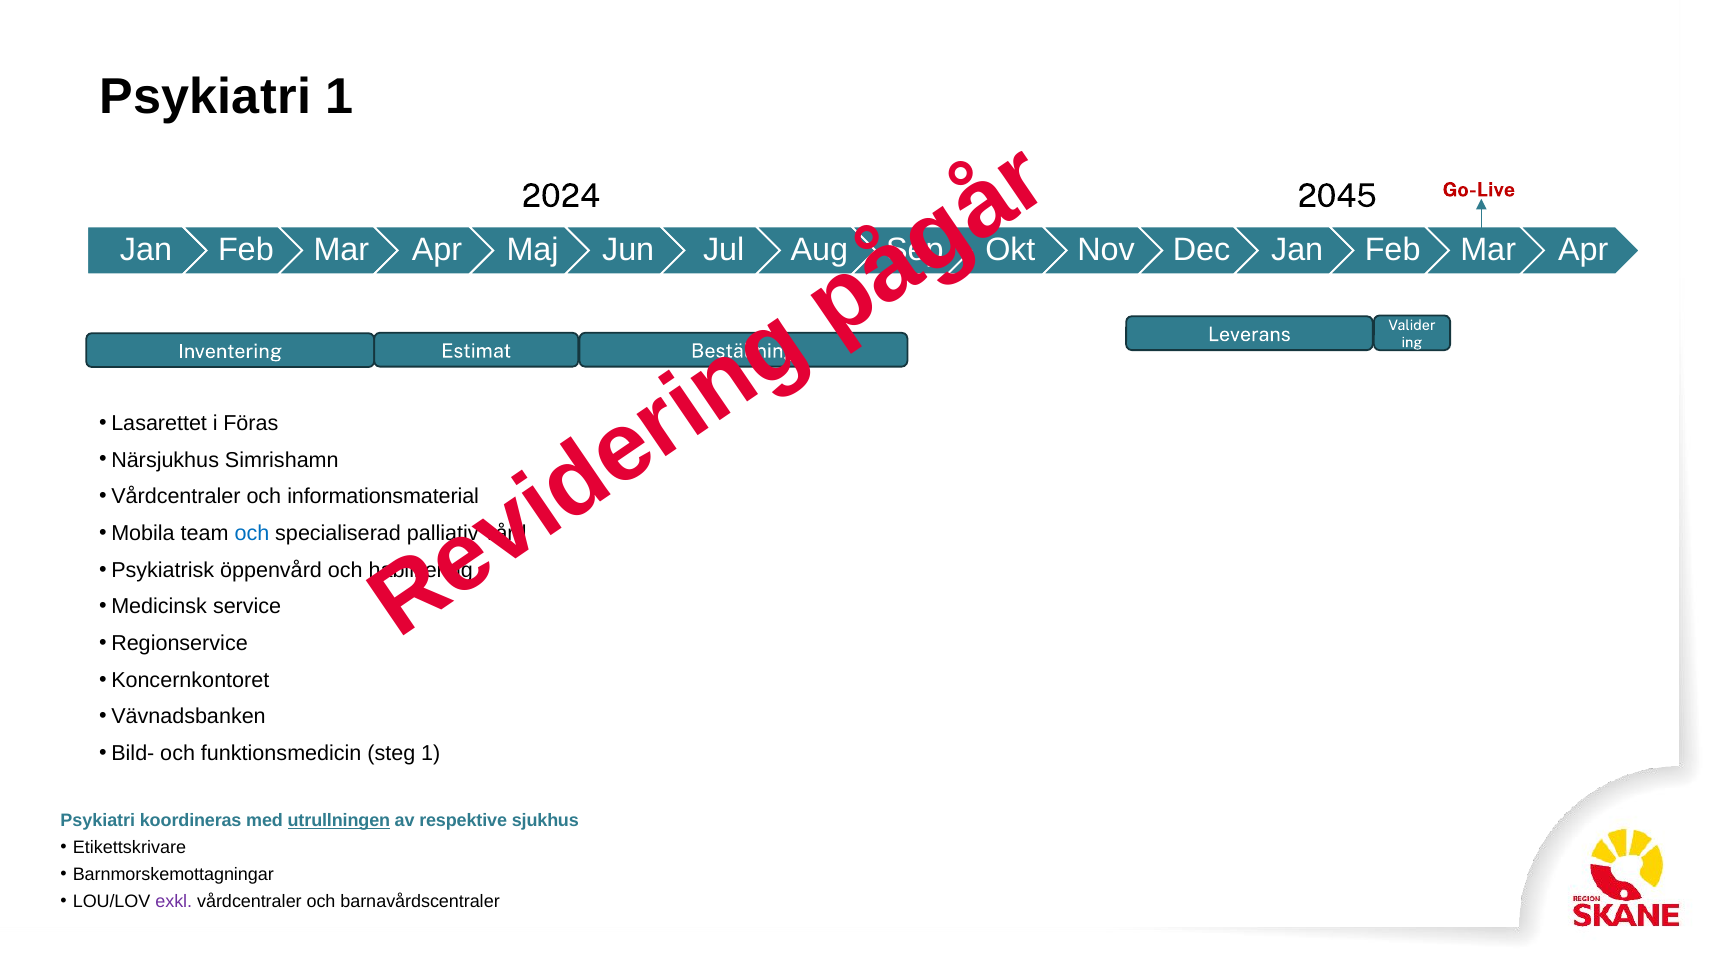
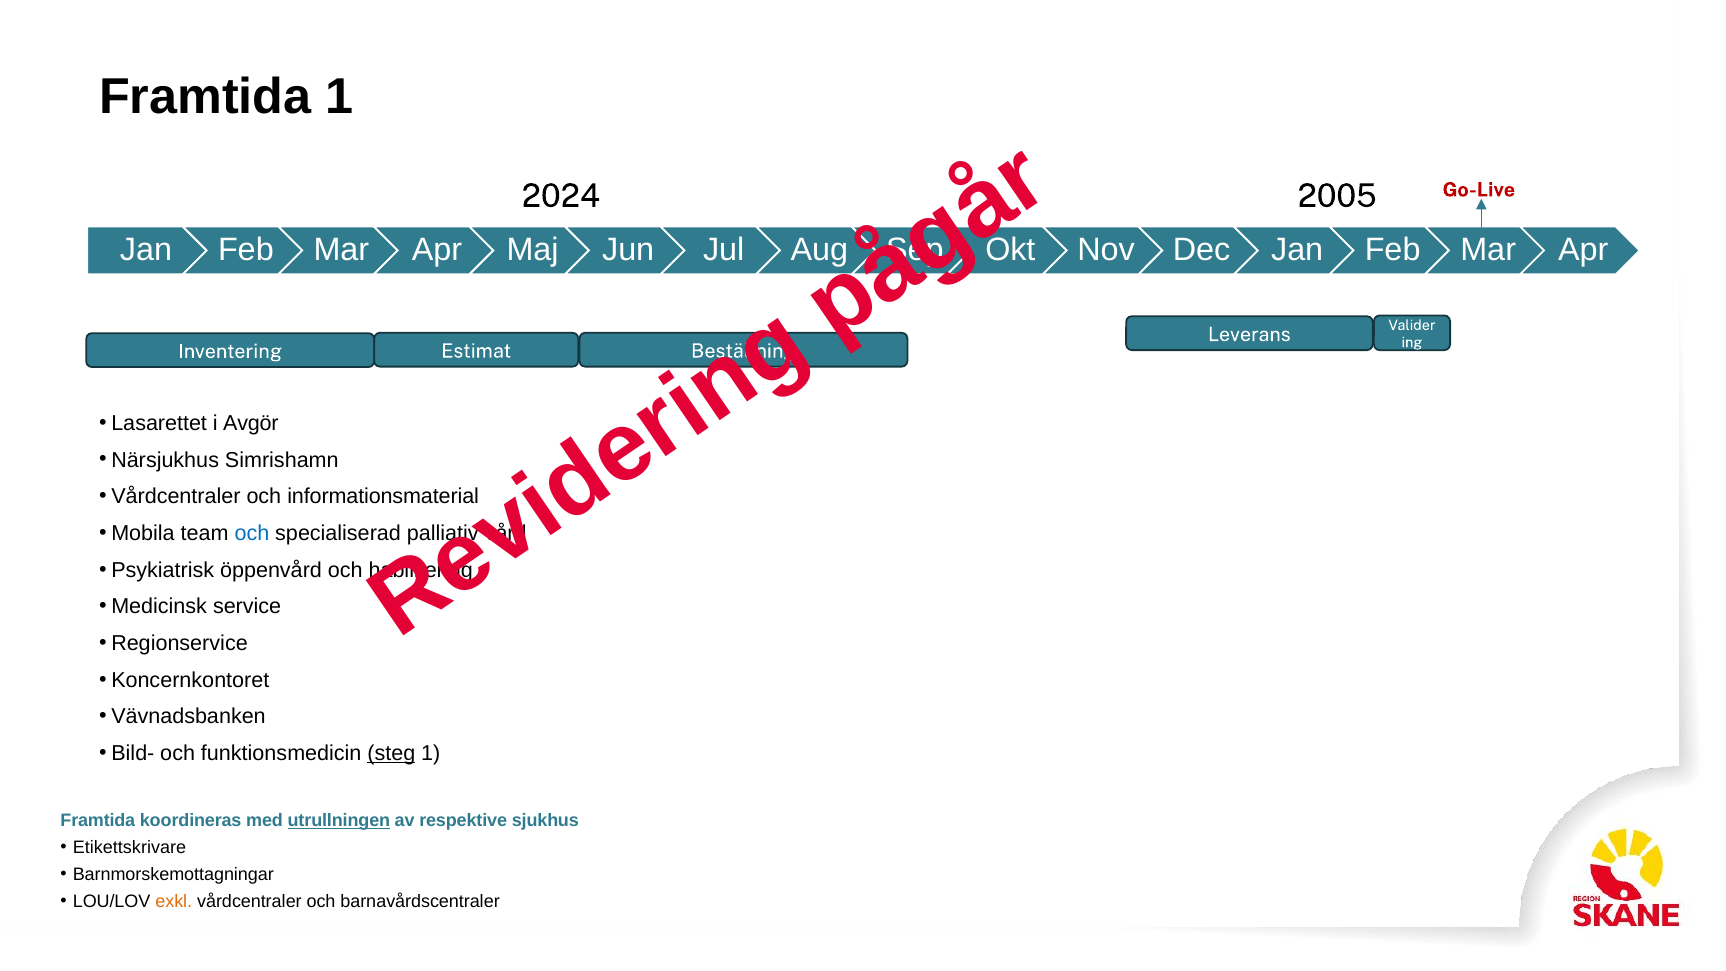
Psykiatri: Psykiatri -> Framtida (205, 97)
2045: 2045 -> 2005 (1337, 196)
Föras: Föras -> Avgör (251, 423)
steg underline: none -> present (391, 753)
Psykiatri: Psykiatri -> Framtida (98, 821)
exkl colour: purple -> orange (174, 902)
